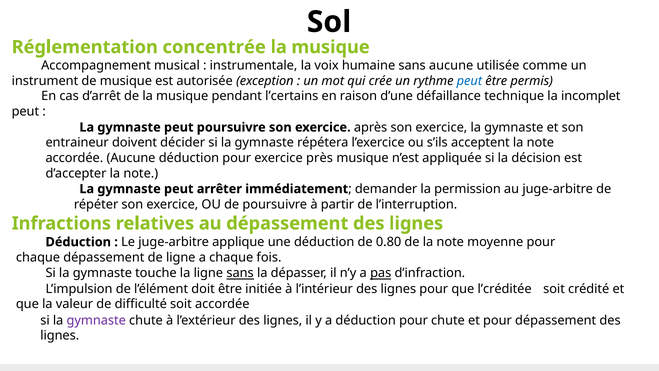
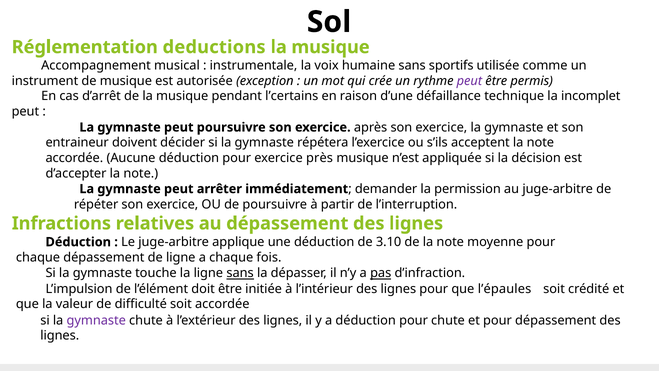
concentrée: concentrée -> deductions (214, 47)
sans aucune: aucune -> sportifs (451, 65)
peut colour: blue -> purple (469, 81)
0.80: 0.80 -> 3.10 (389, 242)
l’créditée: l’créditée -> l’épaules (505, 289)
